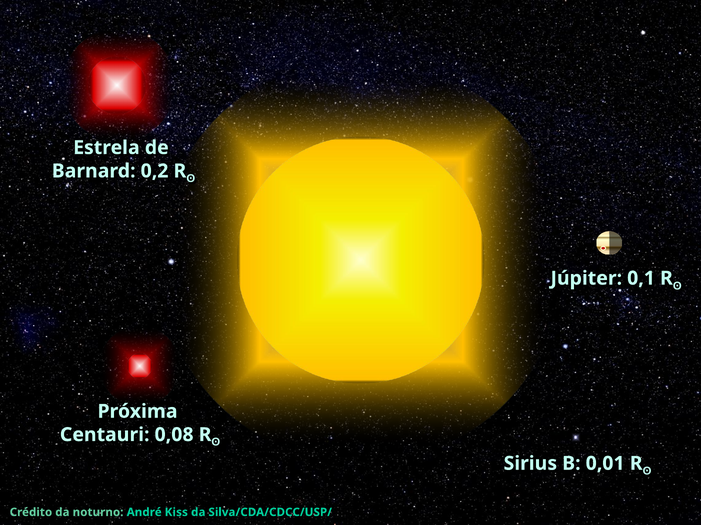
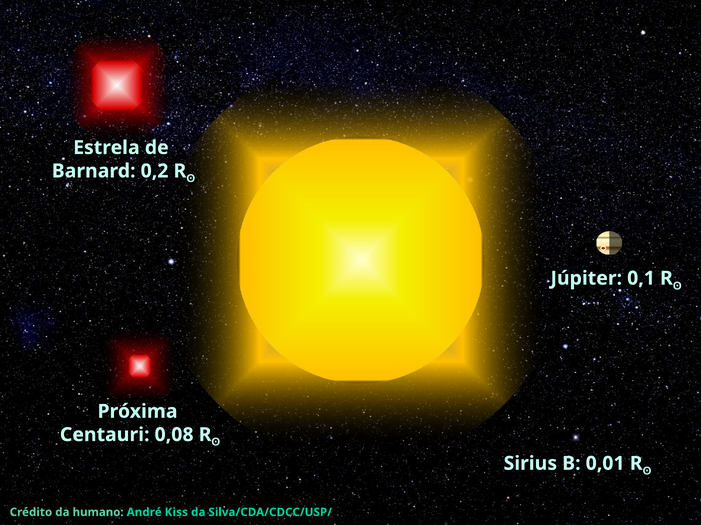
noturno: noturno -> humano (98, 513)
